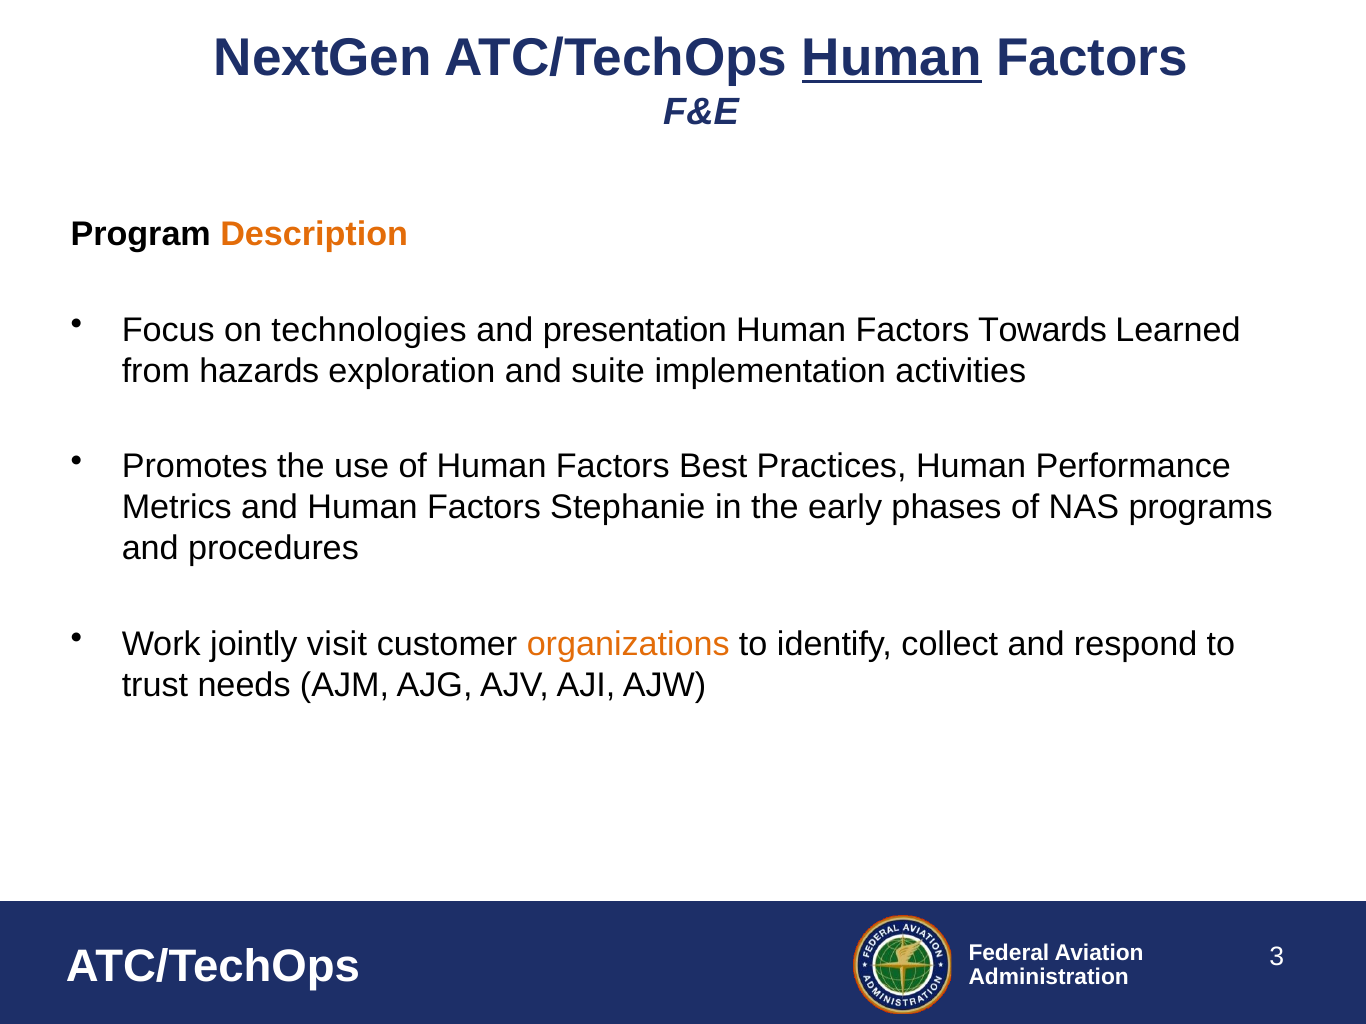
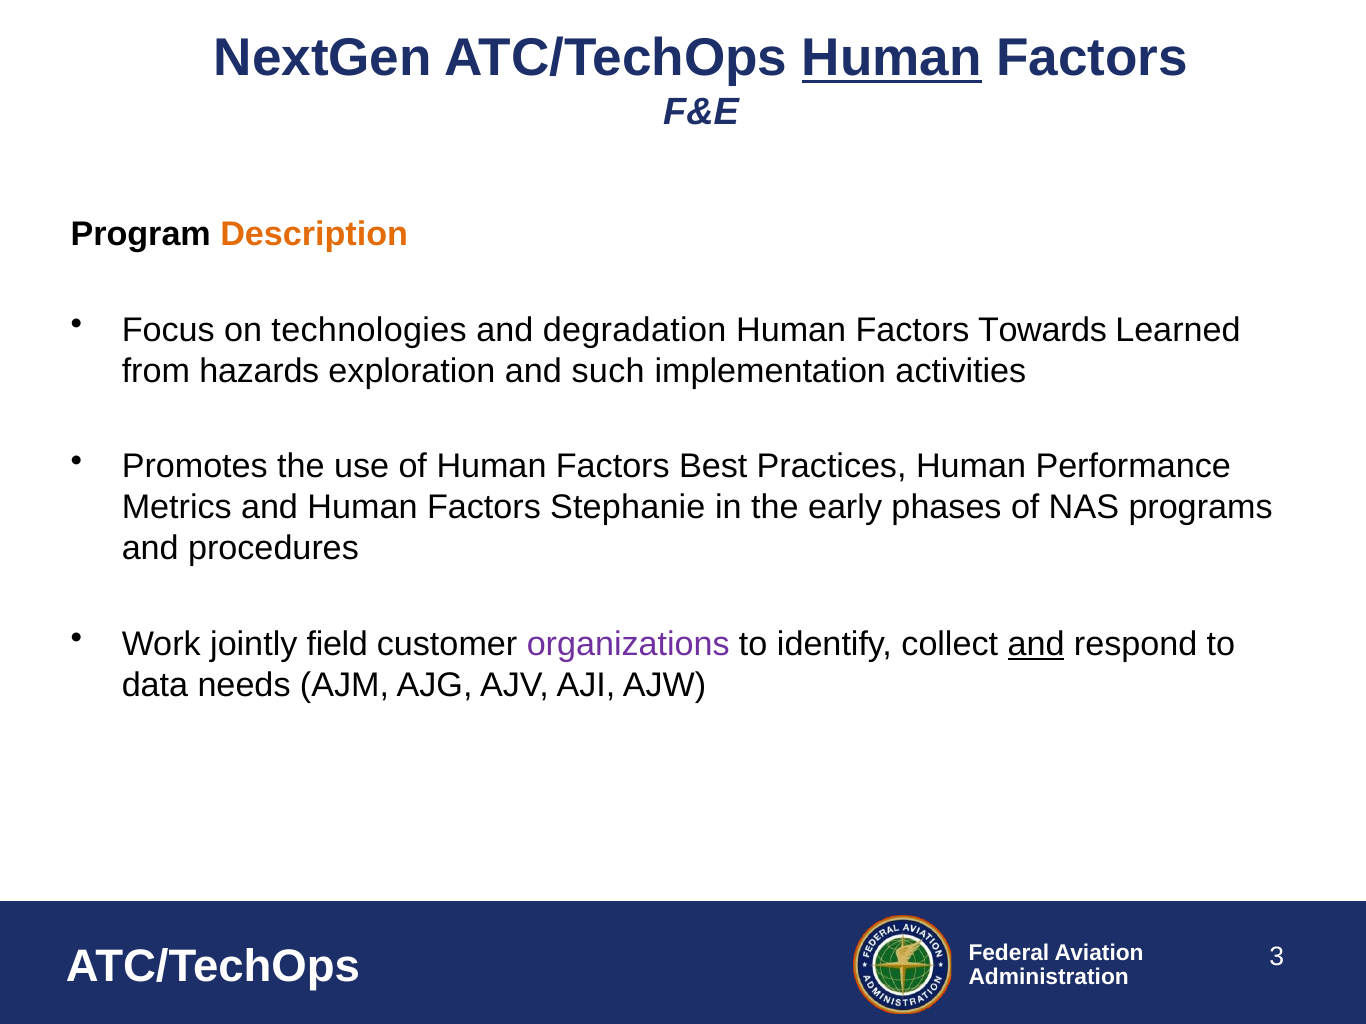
presentation: presentation -> degradation (635, 330)
suite: suite -> such (608, 371)
visit: visit -> field (337, 644)
organizations colour: orange -> purple (628, 644)
and underline: none -> present (1036, 644)
trust: trust -> data (155, 685)
